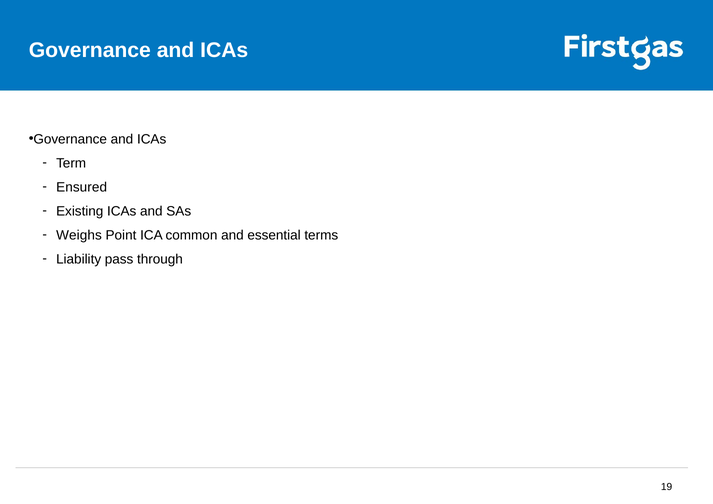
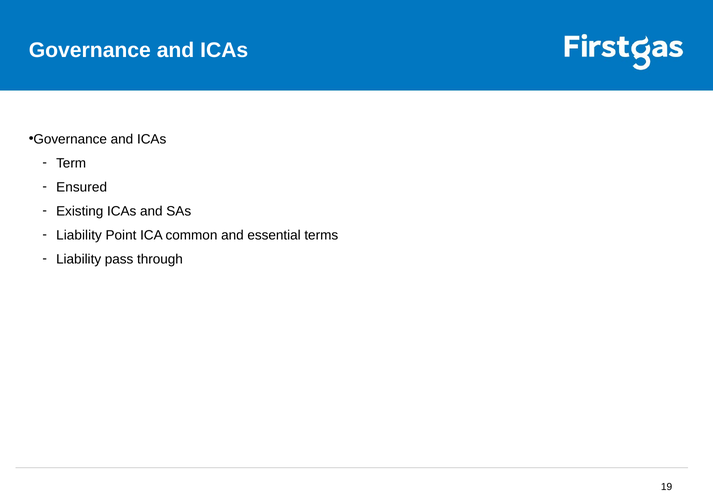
Weighs: Weighs -> Liability (79, 235)
